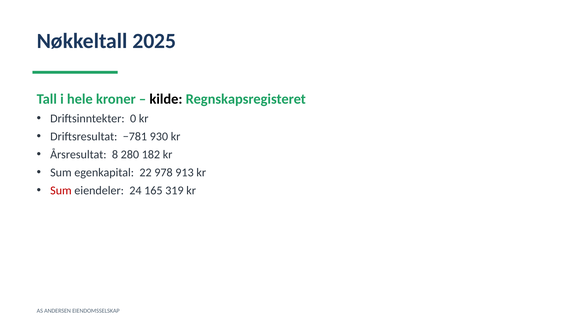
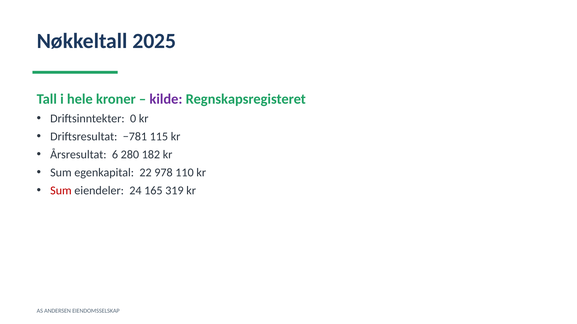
kilde colour: black -> purple (166, 99)
930: 930 -> 115 (159, 137)
8: 8 -> 6 (115, 155)
913: 913 -> 110 (185, 173)
